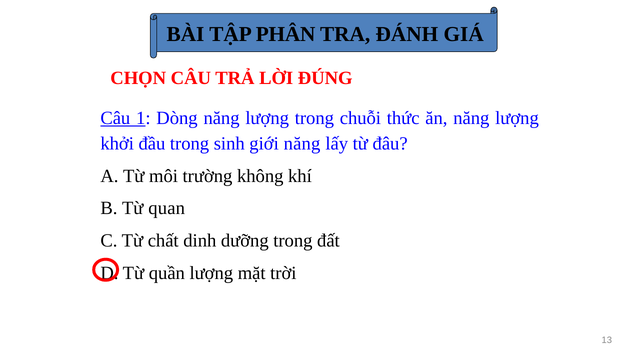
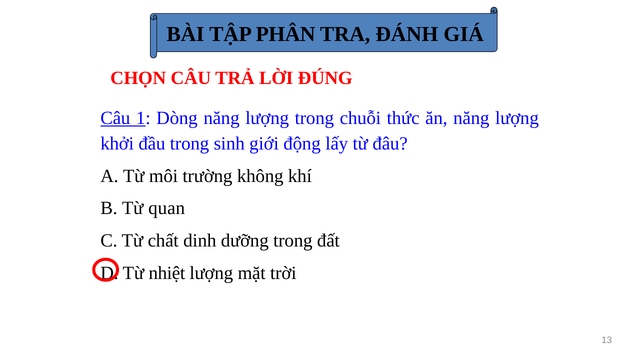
giới năng: năng -> động (302, 144)
quần: quần -> nhiệt (167, 273)
